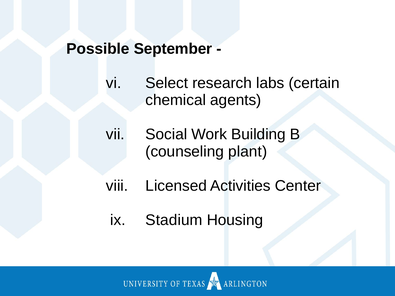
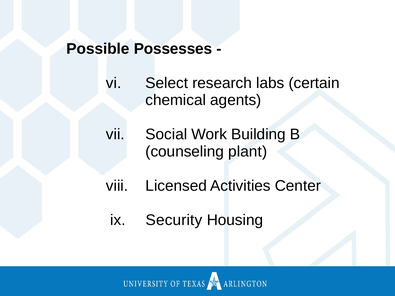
September: September -> Possesses (173, 49)
Stadium: Stadium -> Security (174, 220)
